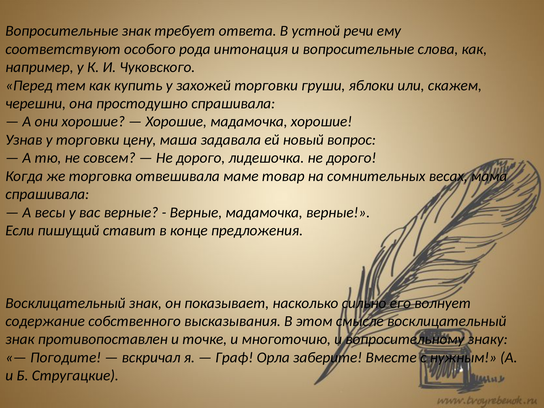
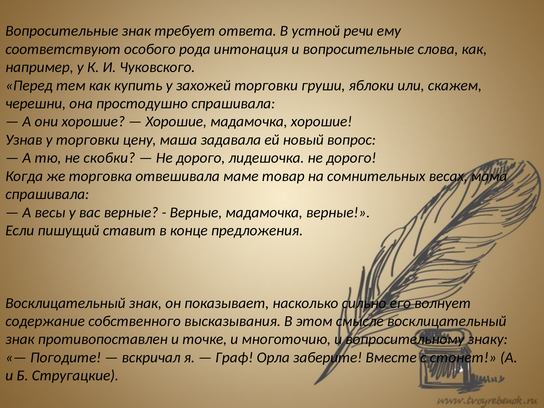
совсем: совсем -> скобки (109, 158)
нужным: нужным -> стонет (463, 357)
